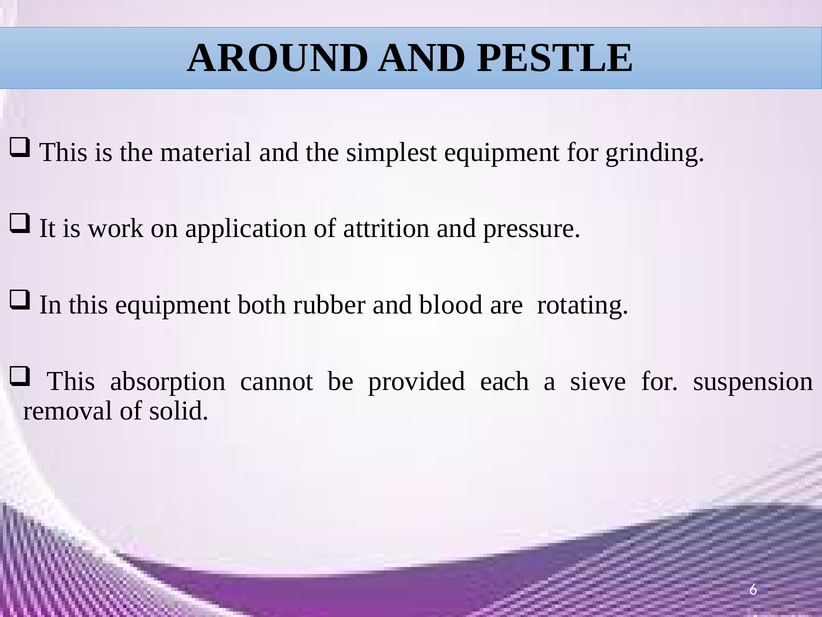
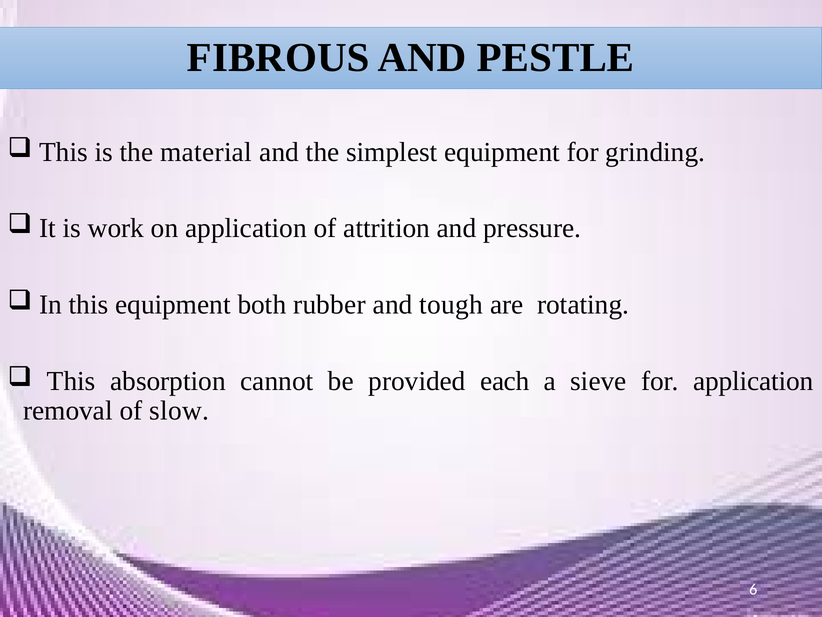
AROUND: AROUND -> FIBROUS (278, 58)
blood: blood -> tough (451, 305)
for suspension: suspension -> application (753, 381)
solid: solid -> slow (179, 410)
